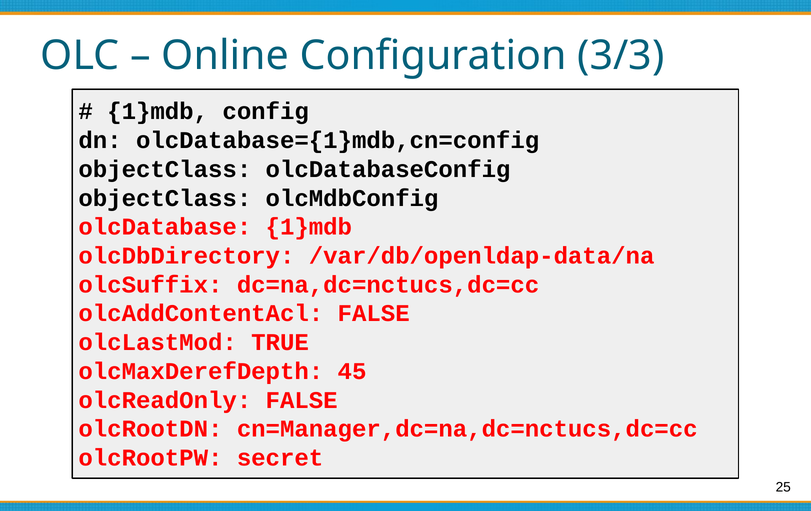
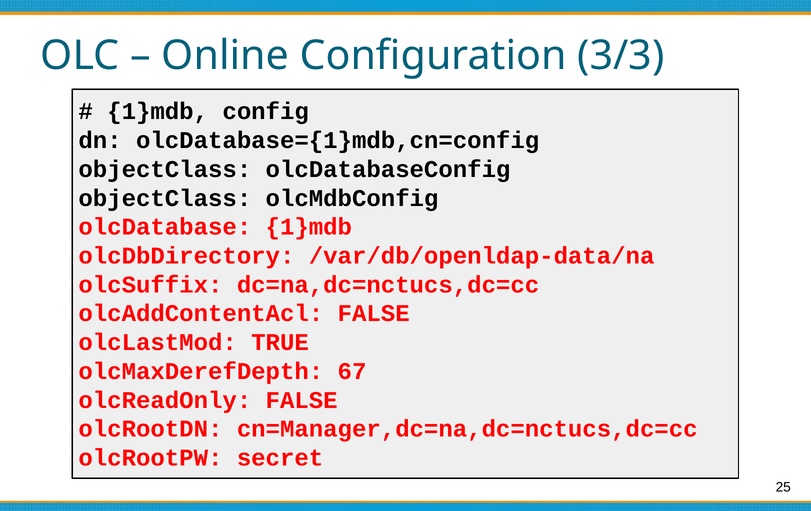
45: 45 -> 67 (352, 371)
